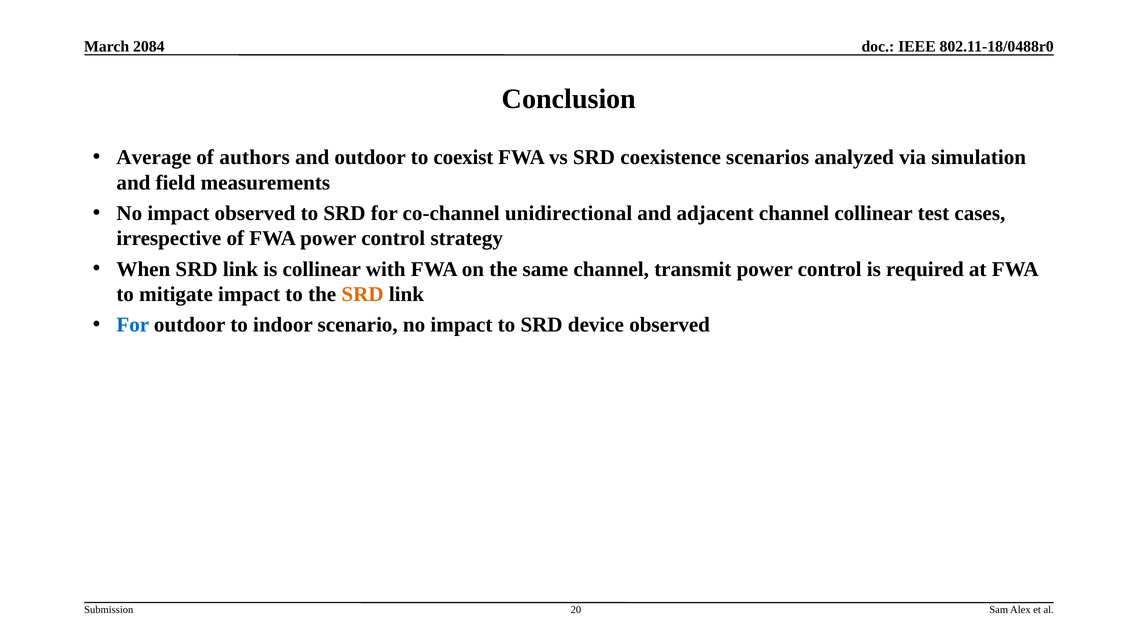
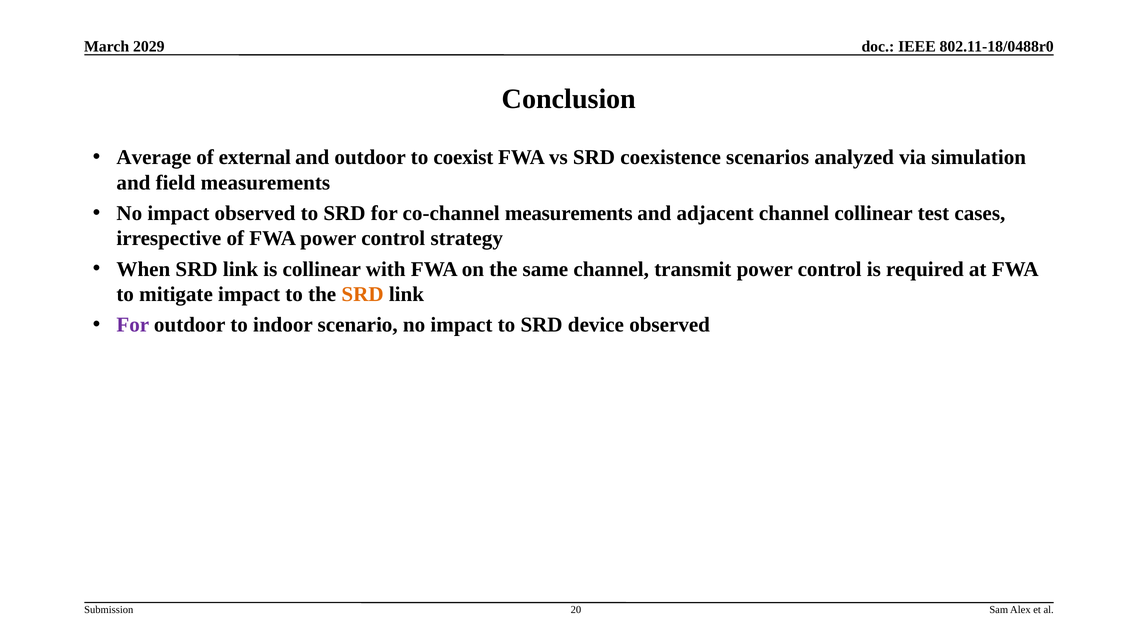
2084: 2084 -> 2029 (149, 46)
authors: authors -> external (255, 157)
co-channel unidirectional: unidirectional -> measurements (569, 213)
For colour: blue -> purple (133, 325)
